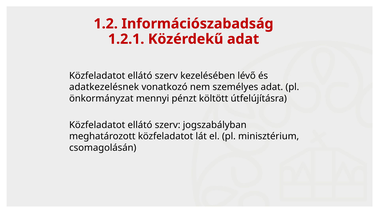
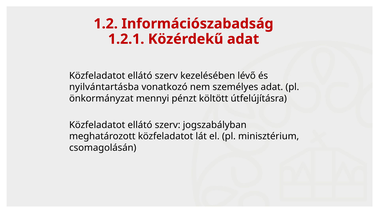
adatkezelésnek: adatkezelésnek -> nyilvántartásba (104, 87)
